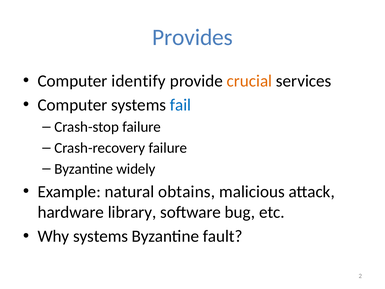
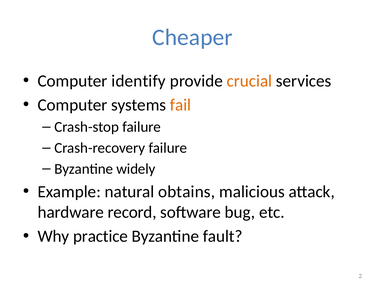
Provides: Provides -> Cheaper (192, 37)
fail colour: blue -> orange (181, 105)
library: library -> record (132, 212)
Why systems: systems -> practice (101, 236)
